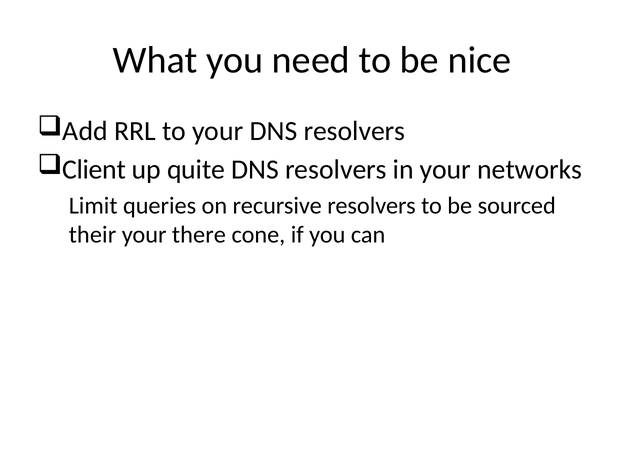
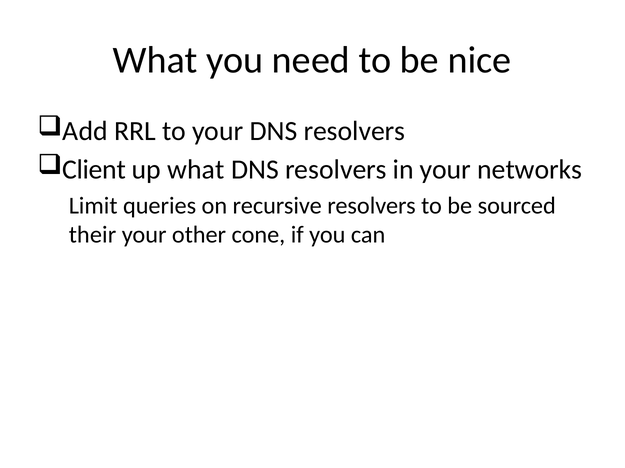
up quite: quite -> what (196, 170)
there: there -> other (199, 235)
